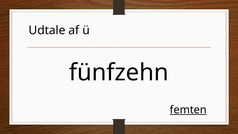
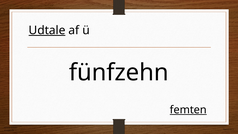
Udtale underline: none -> present (47, 30)
